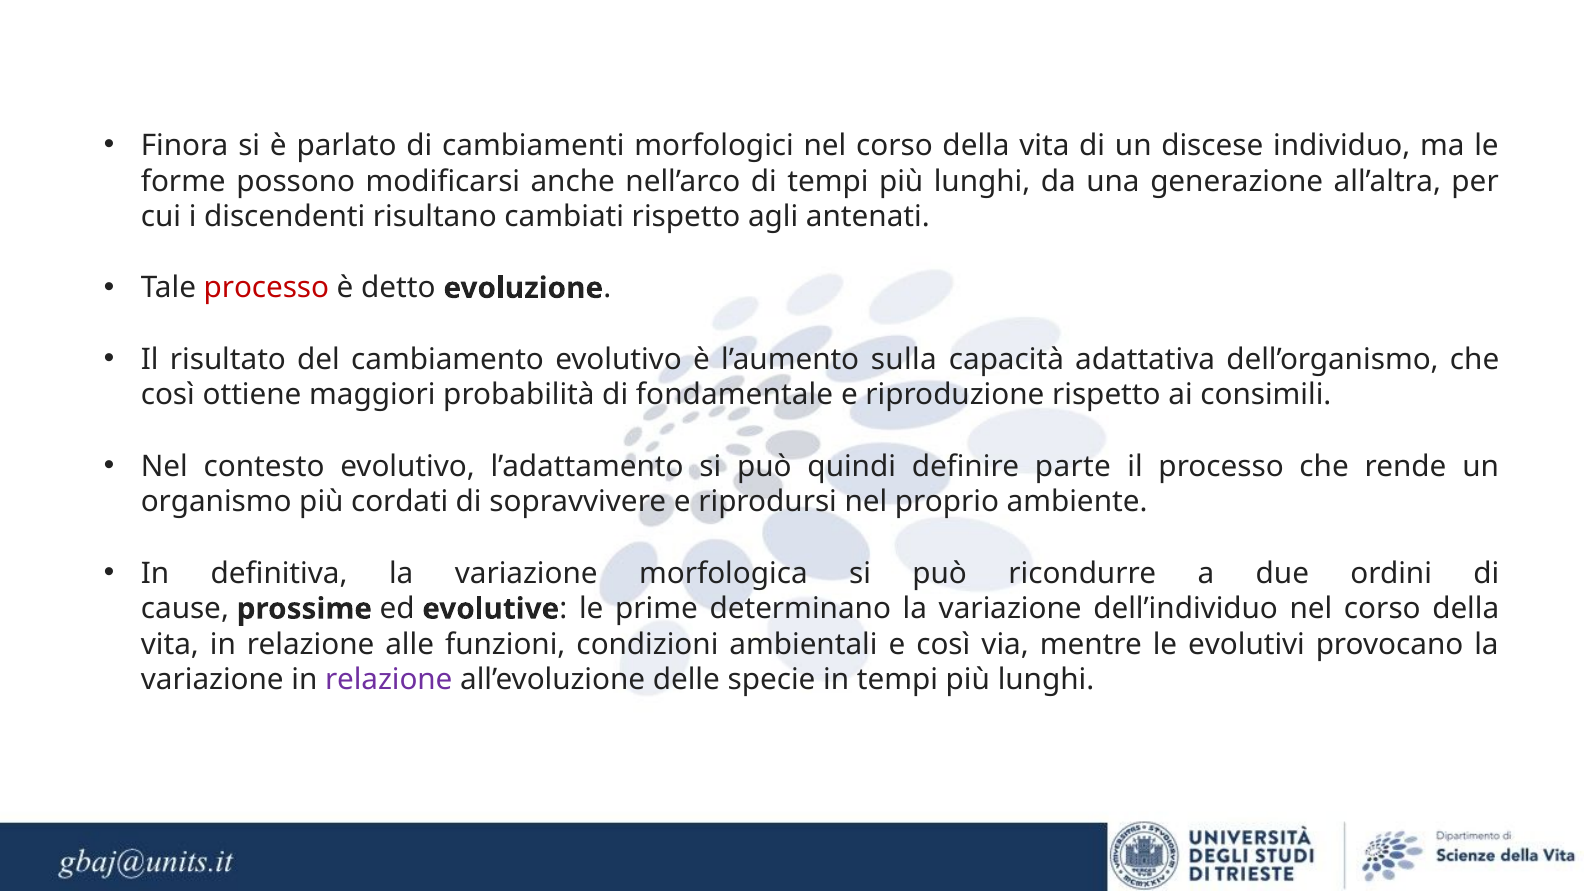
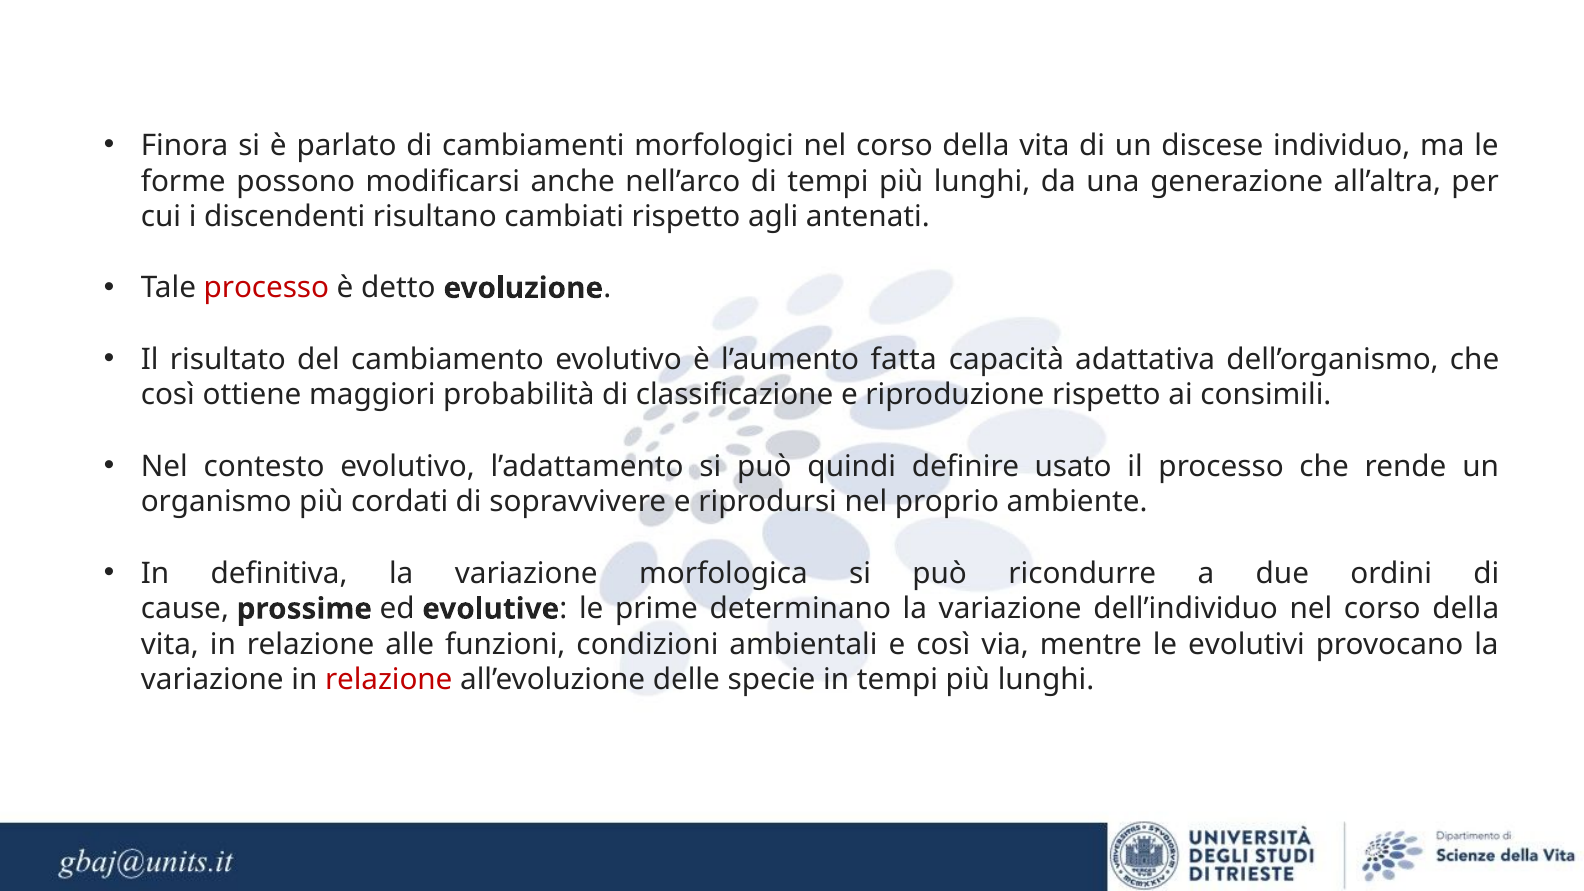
sulla: sulla -> fatta (904, 359)
fondamentale: fondamentale -> classificazione (735, 395)
parte: parte -> usato (1073, 466)
relazione colour: purple -> red (389, 680)
